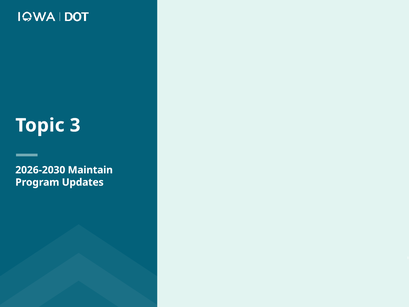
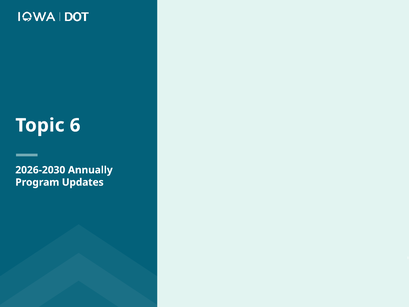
3: 3 -> 6 (75, 125)
Maintain: Maintain -> Annually (90, 170)
